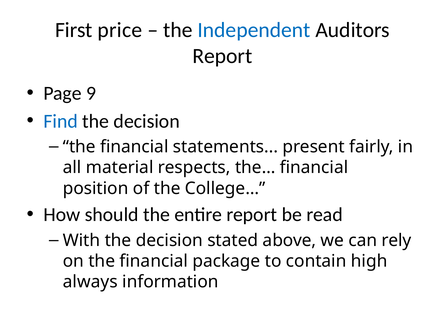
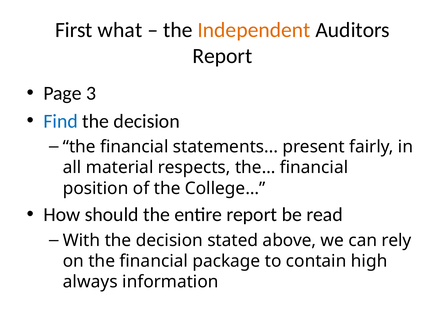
price: price -> what (120, 30)
Independent colour: blue -> orange (254, 30)
9: 9 -> 3 (91, 93)
